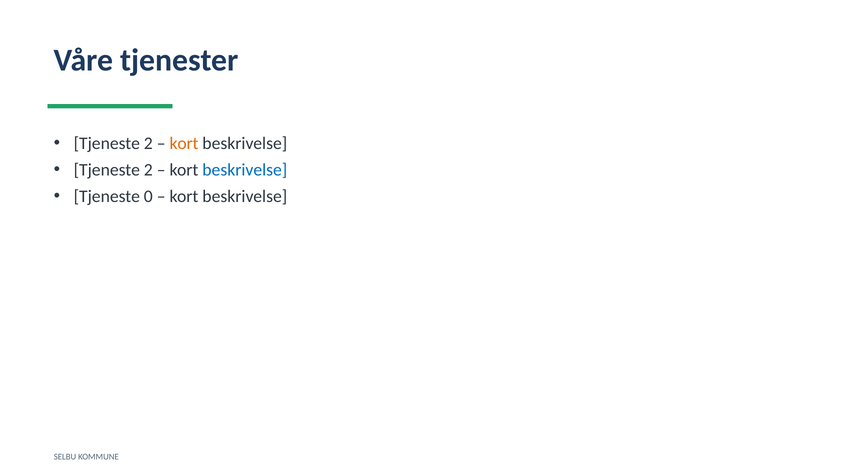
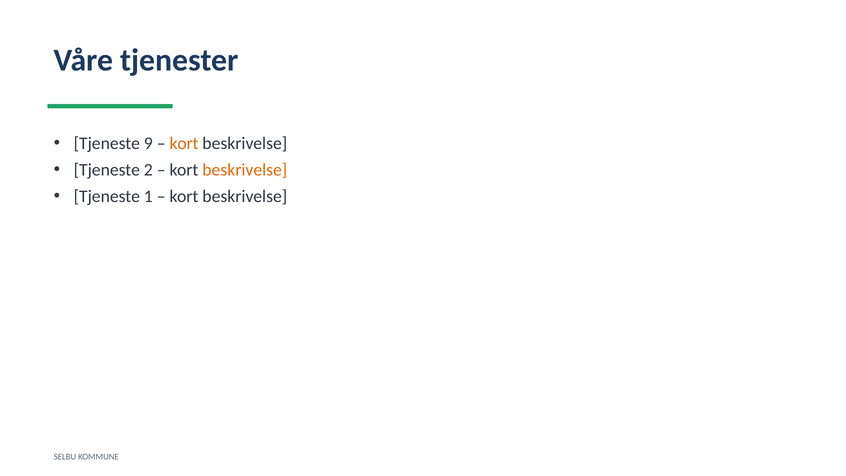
2: 2 -> 9 (148, 143)
beskrivelse colour: blue -> orange (245, 170)
0: 0 -> 1 (148, 196)
